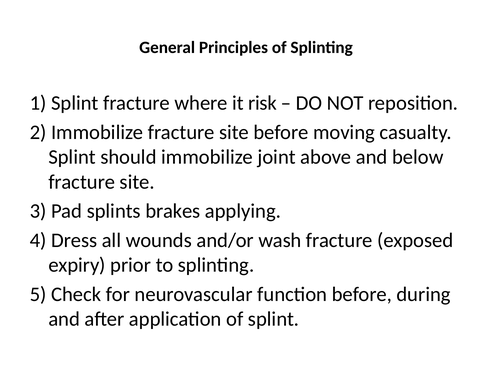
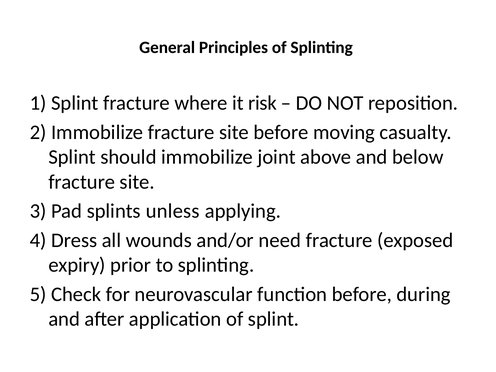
brakes: brakes -> unless (173, 211)
wash: wash -> need (280, 240)
